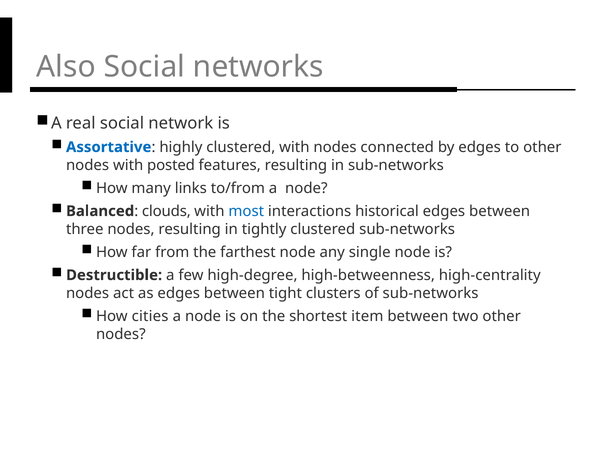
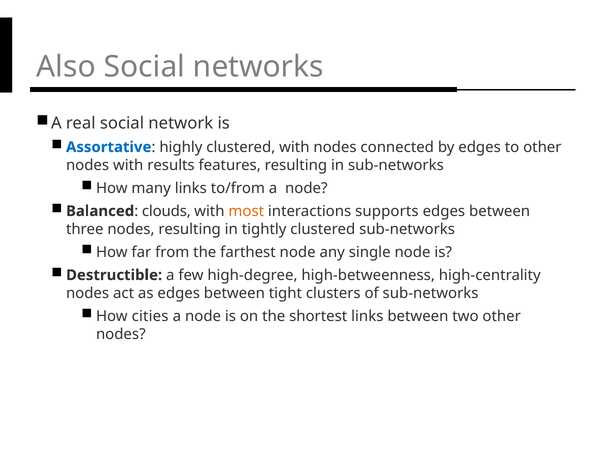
posted: posted -> results (171, 165)
most colour: blue -> orange (246, 211)
historical: historical -> supports (387, 211)
shortest item: item -> links (367, 316)
